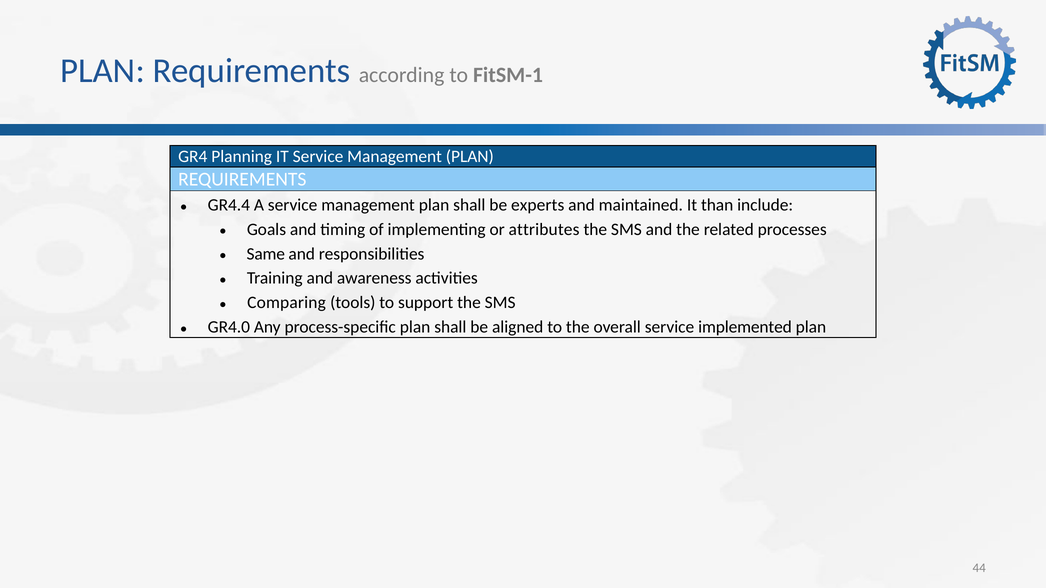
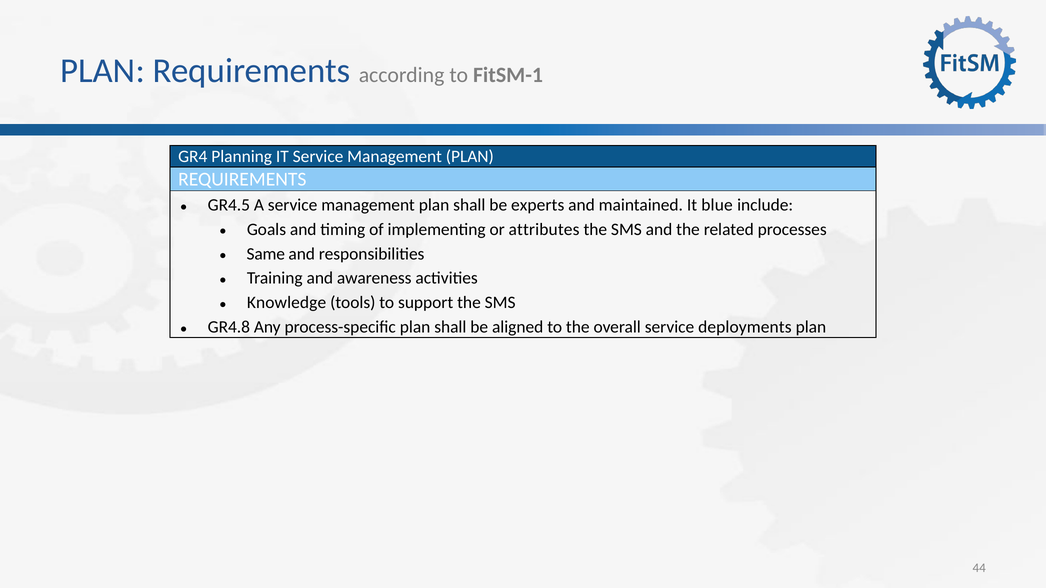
GR4.4: GR4.4 -> GR4.5 (229, 205)
than: than -> blue (717, 205)
Comparing: Comparing -> Knowledge (287, 303)
GR4.0: GR4.0 -> GR4.8 (229, 327)
implemented: implemented -> deployments (745, 327)
